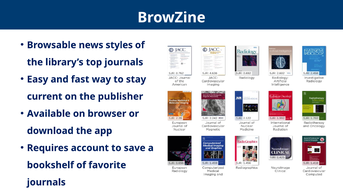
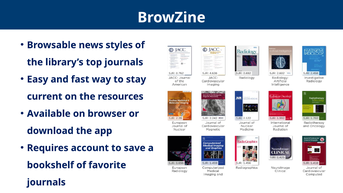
publisher: publisher -> resources (121, 96)
